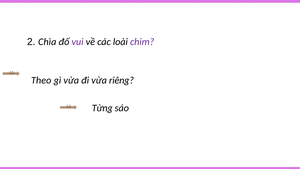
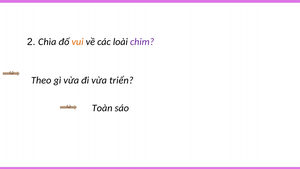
vui colour: purple -> orange (78, 42)
riêng: riêng -> triển (121, 80)
Từng: Từng -> Toàn (102, 108)
